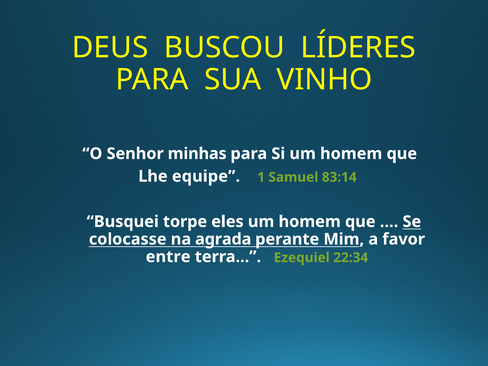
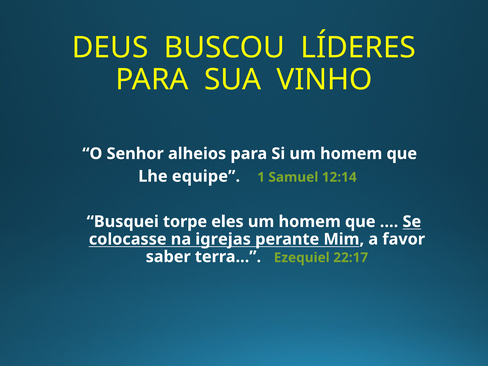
minhas: minhas -> alheios (197, 154)
83:14: 83:14 -> 12:14 (339, 177)
agrada: agrada -> igrejas (223, 239)
entre: entre -> saber (168, 257)
22:34: 22:34 -> 22:17 (351, 258)
